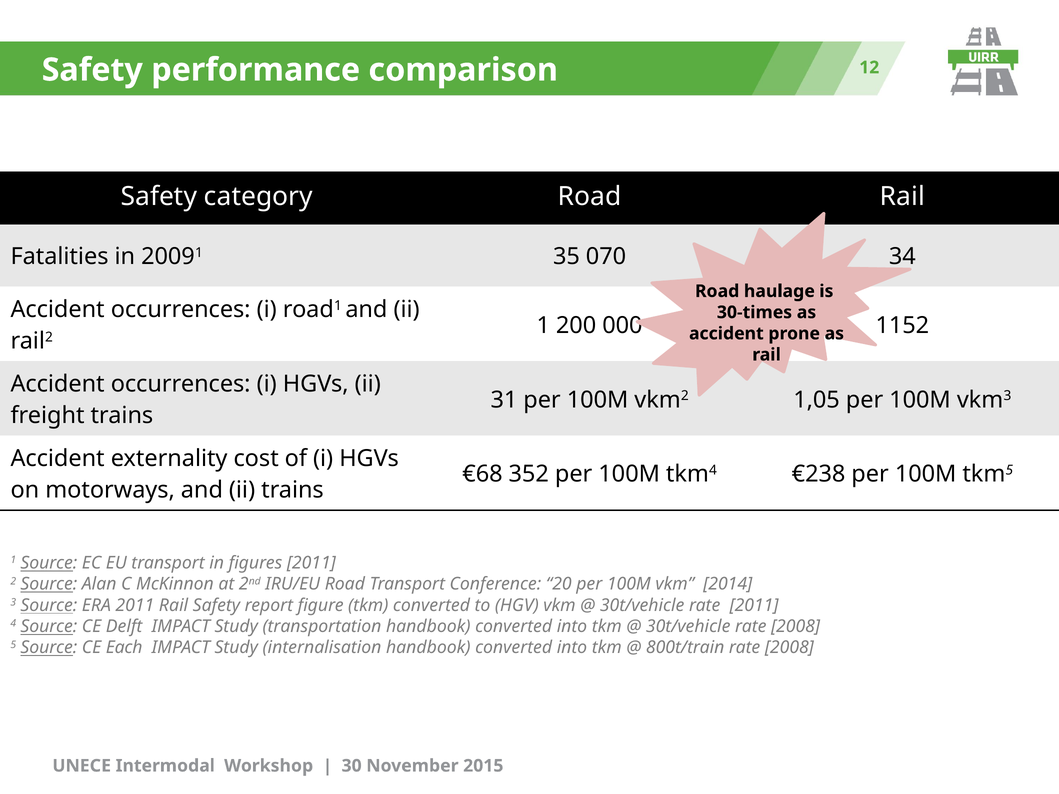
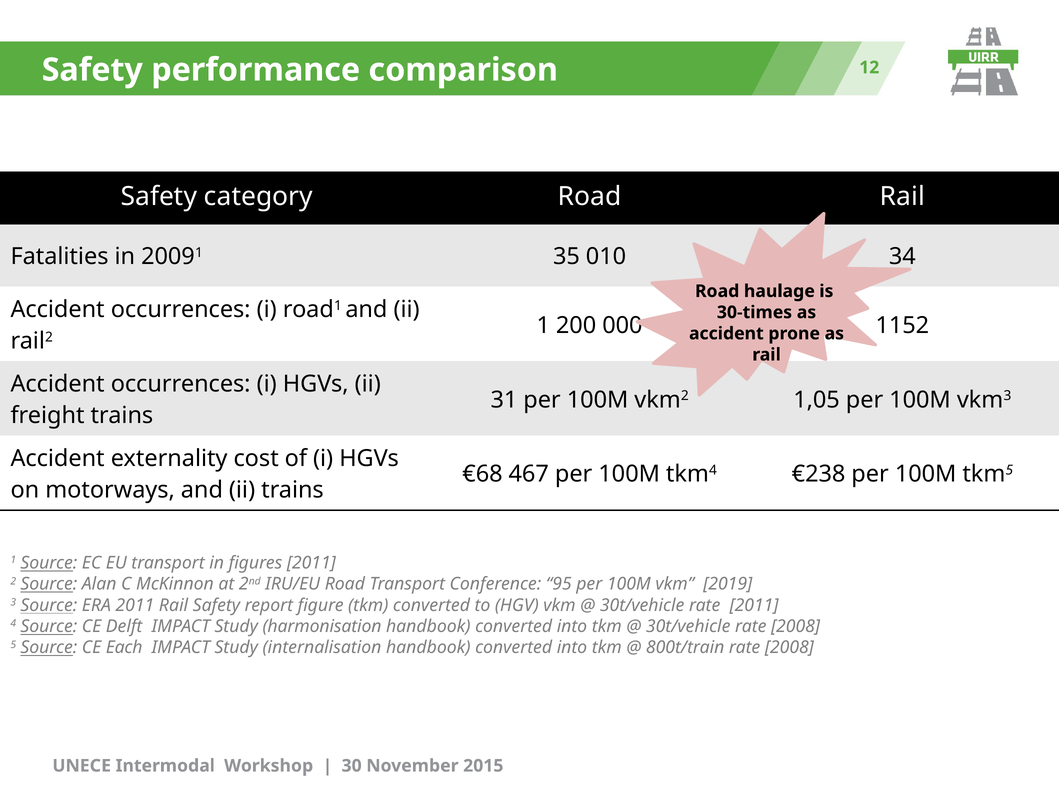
070: 070 -> 010 (606, 257)
352: 352 -> 467 (529, 474)
20: 20 -> 95 (559, 584)
2014: 2014 -> 2019 (728, 584)
transportation: transportation -> harmonisation (322, 627)
